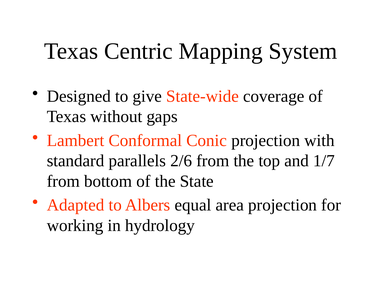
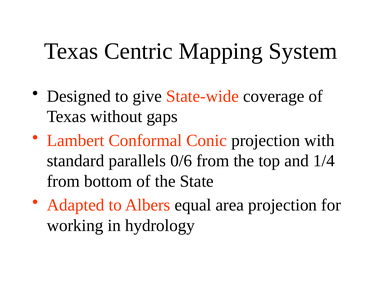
2/6: 2/6 -> 0/6 (181, 161)
1/7: 1/7 -> 1/4 (324, 161)
